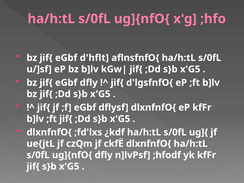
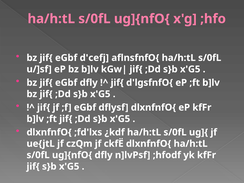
d'hflt: d'hflt -> d'cefj (94, 58)
